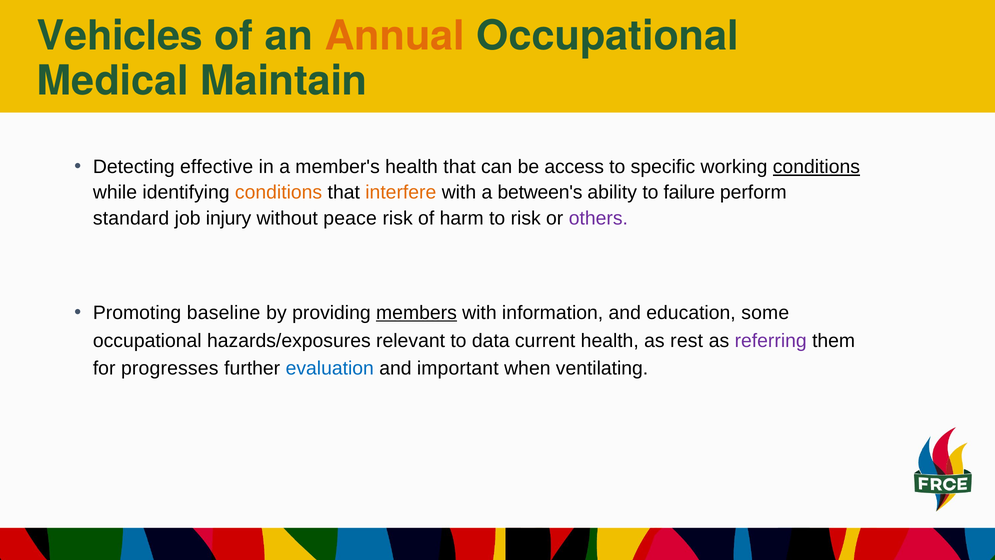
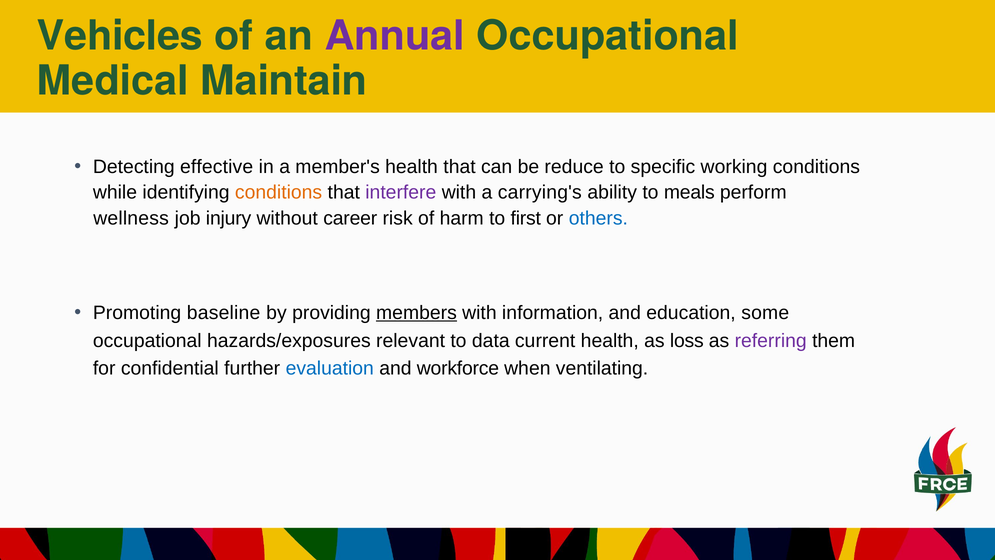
Annual colour: orange -> purple (395, 36)
access: access -> reduce (574, 167)
conditions underline: present -> none (816, 167)
interfere colour: orange -> purple (401, 192)
between's: between's -> carrying's (540, 192)
failure: failure -> meals (689, 192)
standard: standard -> wellness (131, 218)
peace: peace -> career (350, 218)
to risk: risk -> first (526, 218)
others colour: purple -> blue (598, 218)
rest: rest -> loss (687, 340)
progresses: progresses -> confidential (170, 368)
important: important -> workforce (458, 368)
